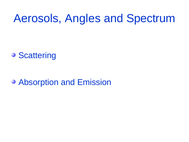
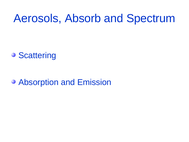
Angles: Angles -> Absorb (83, 18)
